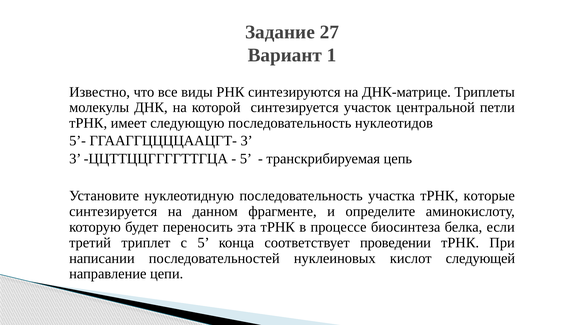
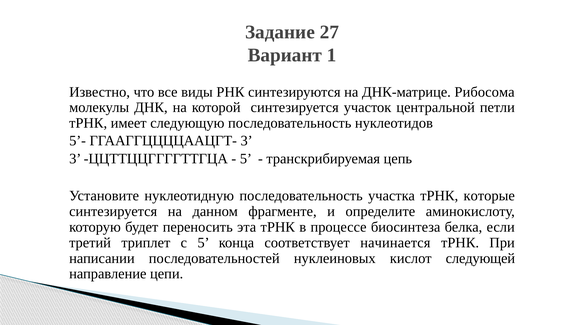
Триплеты: Триплеты -> Рибосома (485, 92)
проведении: проведении -> начинается (395, 242)
